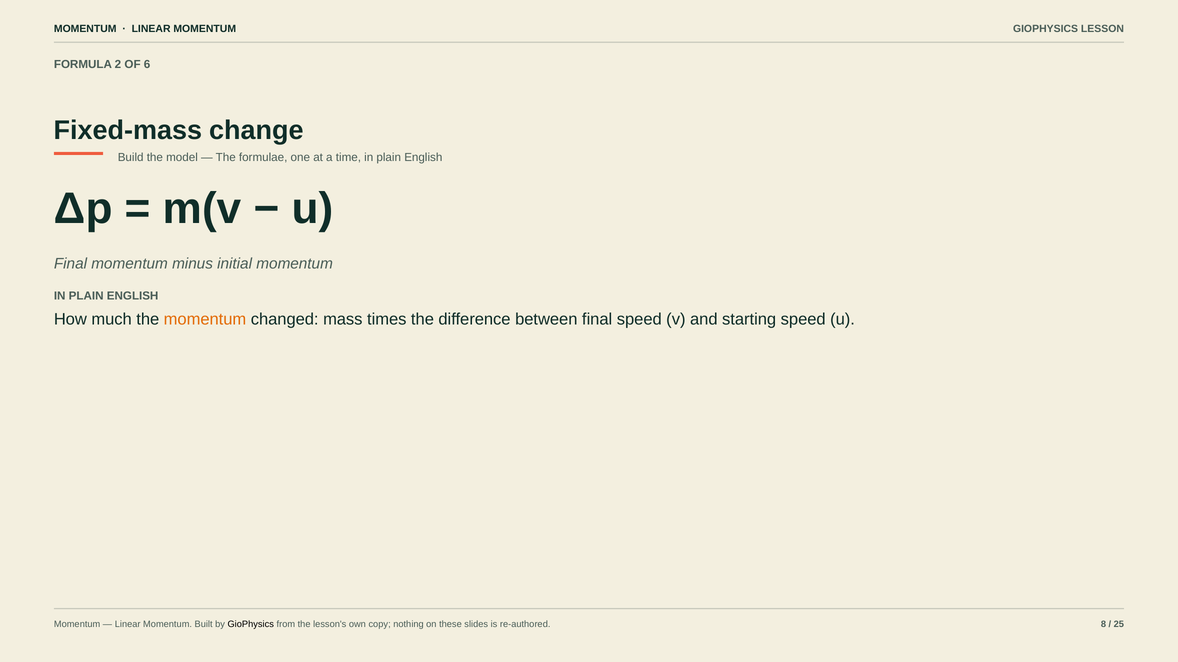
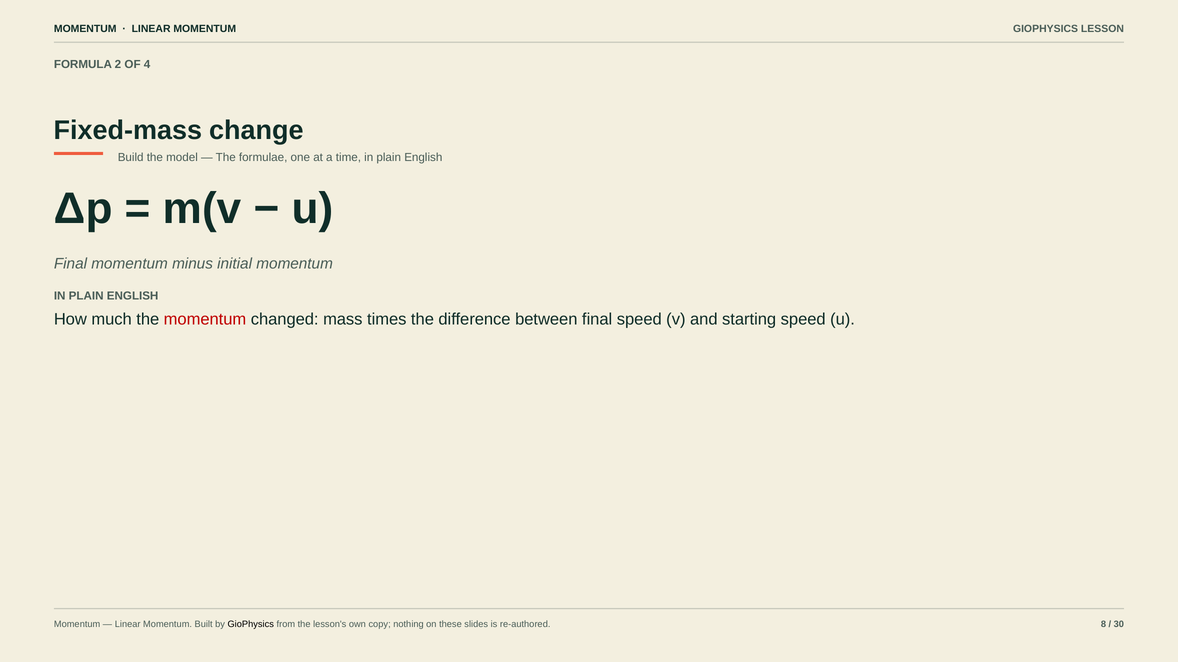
6: 6 -> 4 (147, 64)
momentum colour: orange -> red (205, 320)
25: 25 -> 30 (1119, 625)
